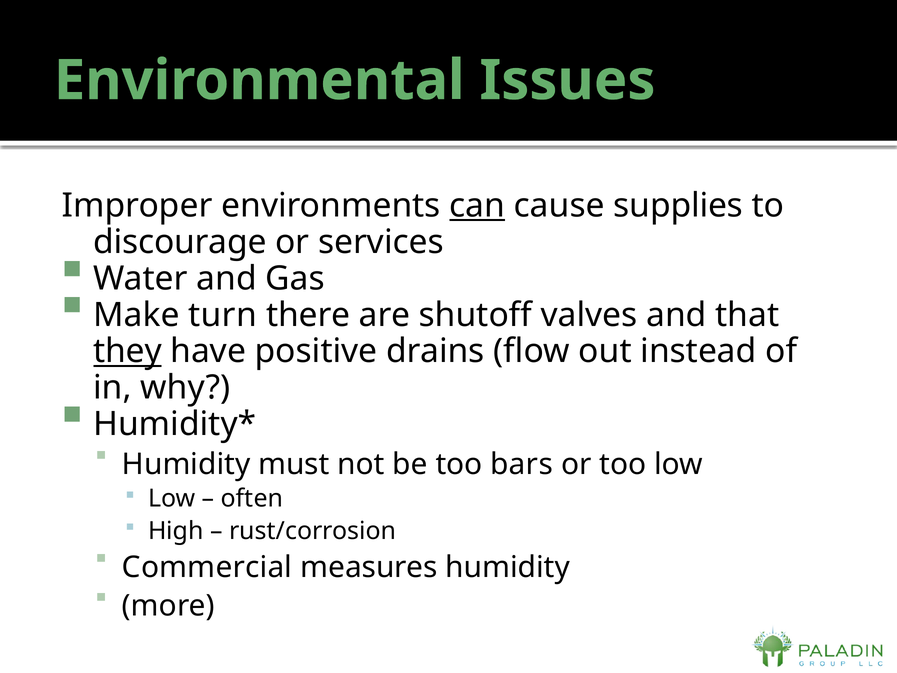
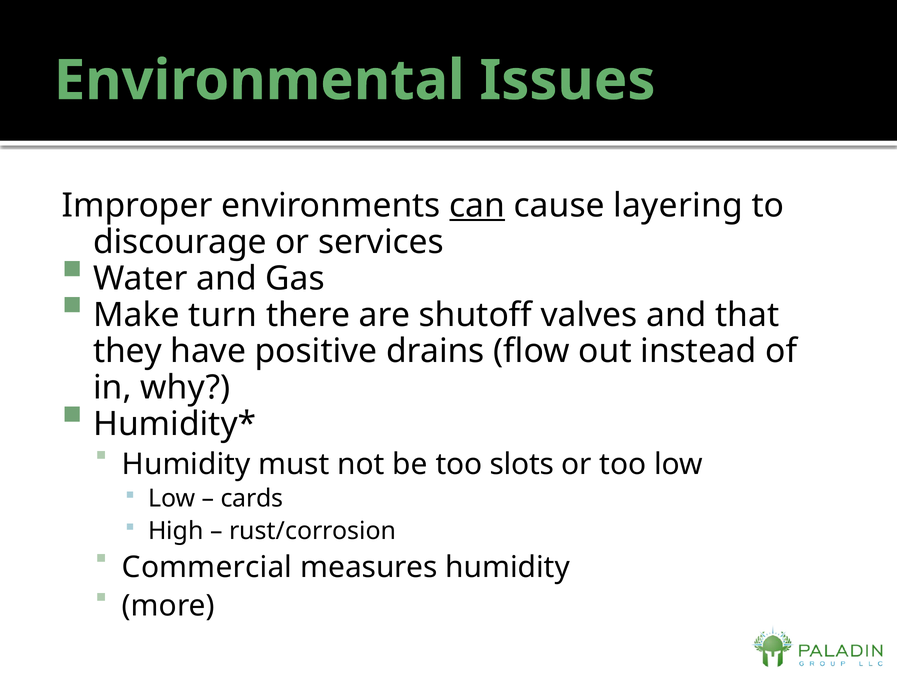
supplies: supplies -> layering (678, 206)
they underline: present -> none (128, 351)
bars: bars -> slots (522, 464)
often: often -> cards (252, 498)
